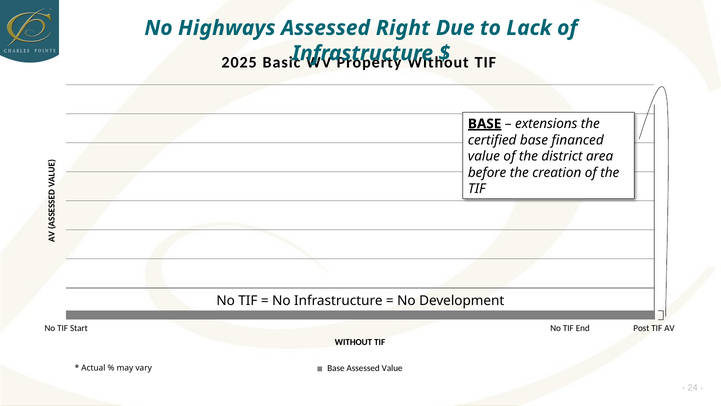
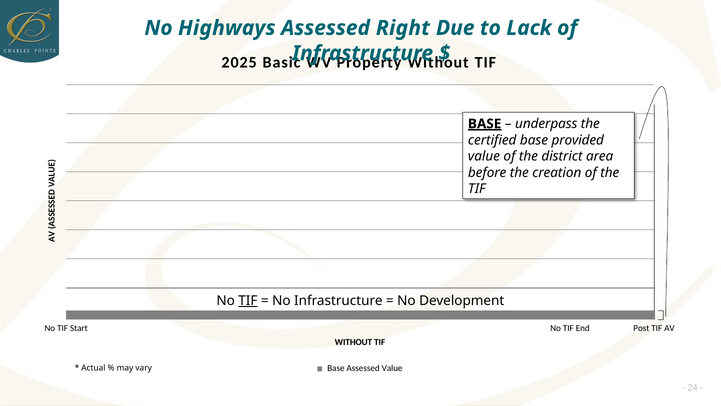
extensions: extensions -> underpass (546, 124)
financed: financed -> provided (578, 140)
TIF underline: none -> present (248, 300)
